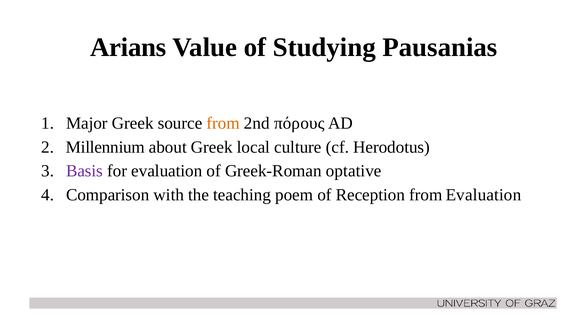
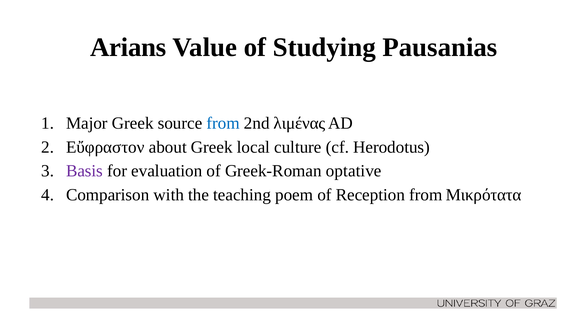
from colour: orange -> blue (223, 123)
πόρους: πόρους -> λιμένας (299, 123)
Millennium: Millennium -> Εὔφραστον (105, 147)
from Evaluation: Evaluation -> Μικρότατα (484, 195)
